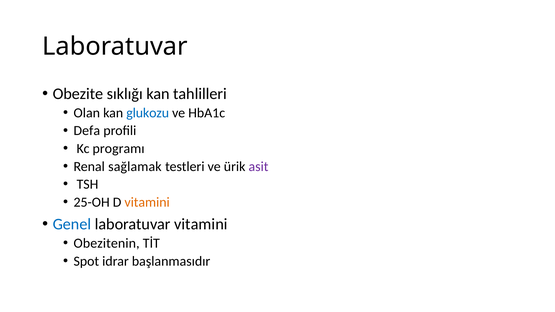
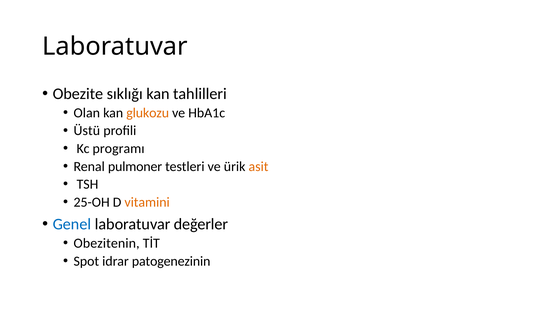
glukozu colour: blue -> orange (148, 113)
Defa: Defa -> Üstü (87, 131)
sağlamak: sağlamak -> pulmoner (135, 167)
asit colour: purple -> orange (258, 167)
laboratuvar vitamini: vitamini -> değerler (201, 224)
başlanmasıdır: başlanmasıdır -> patogenezinin (171, 261)
